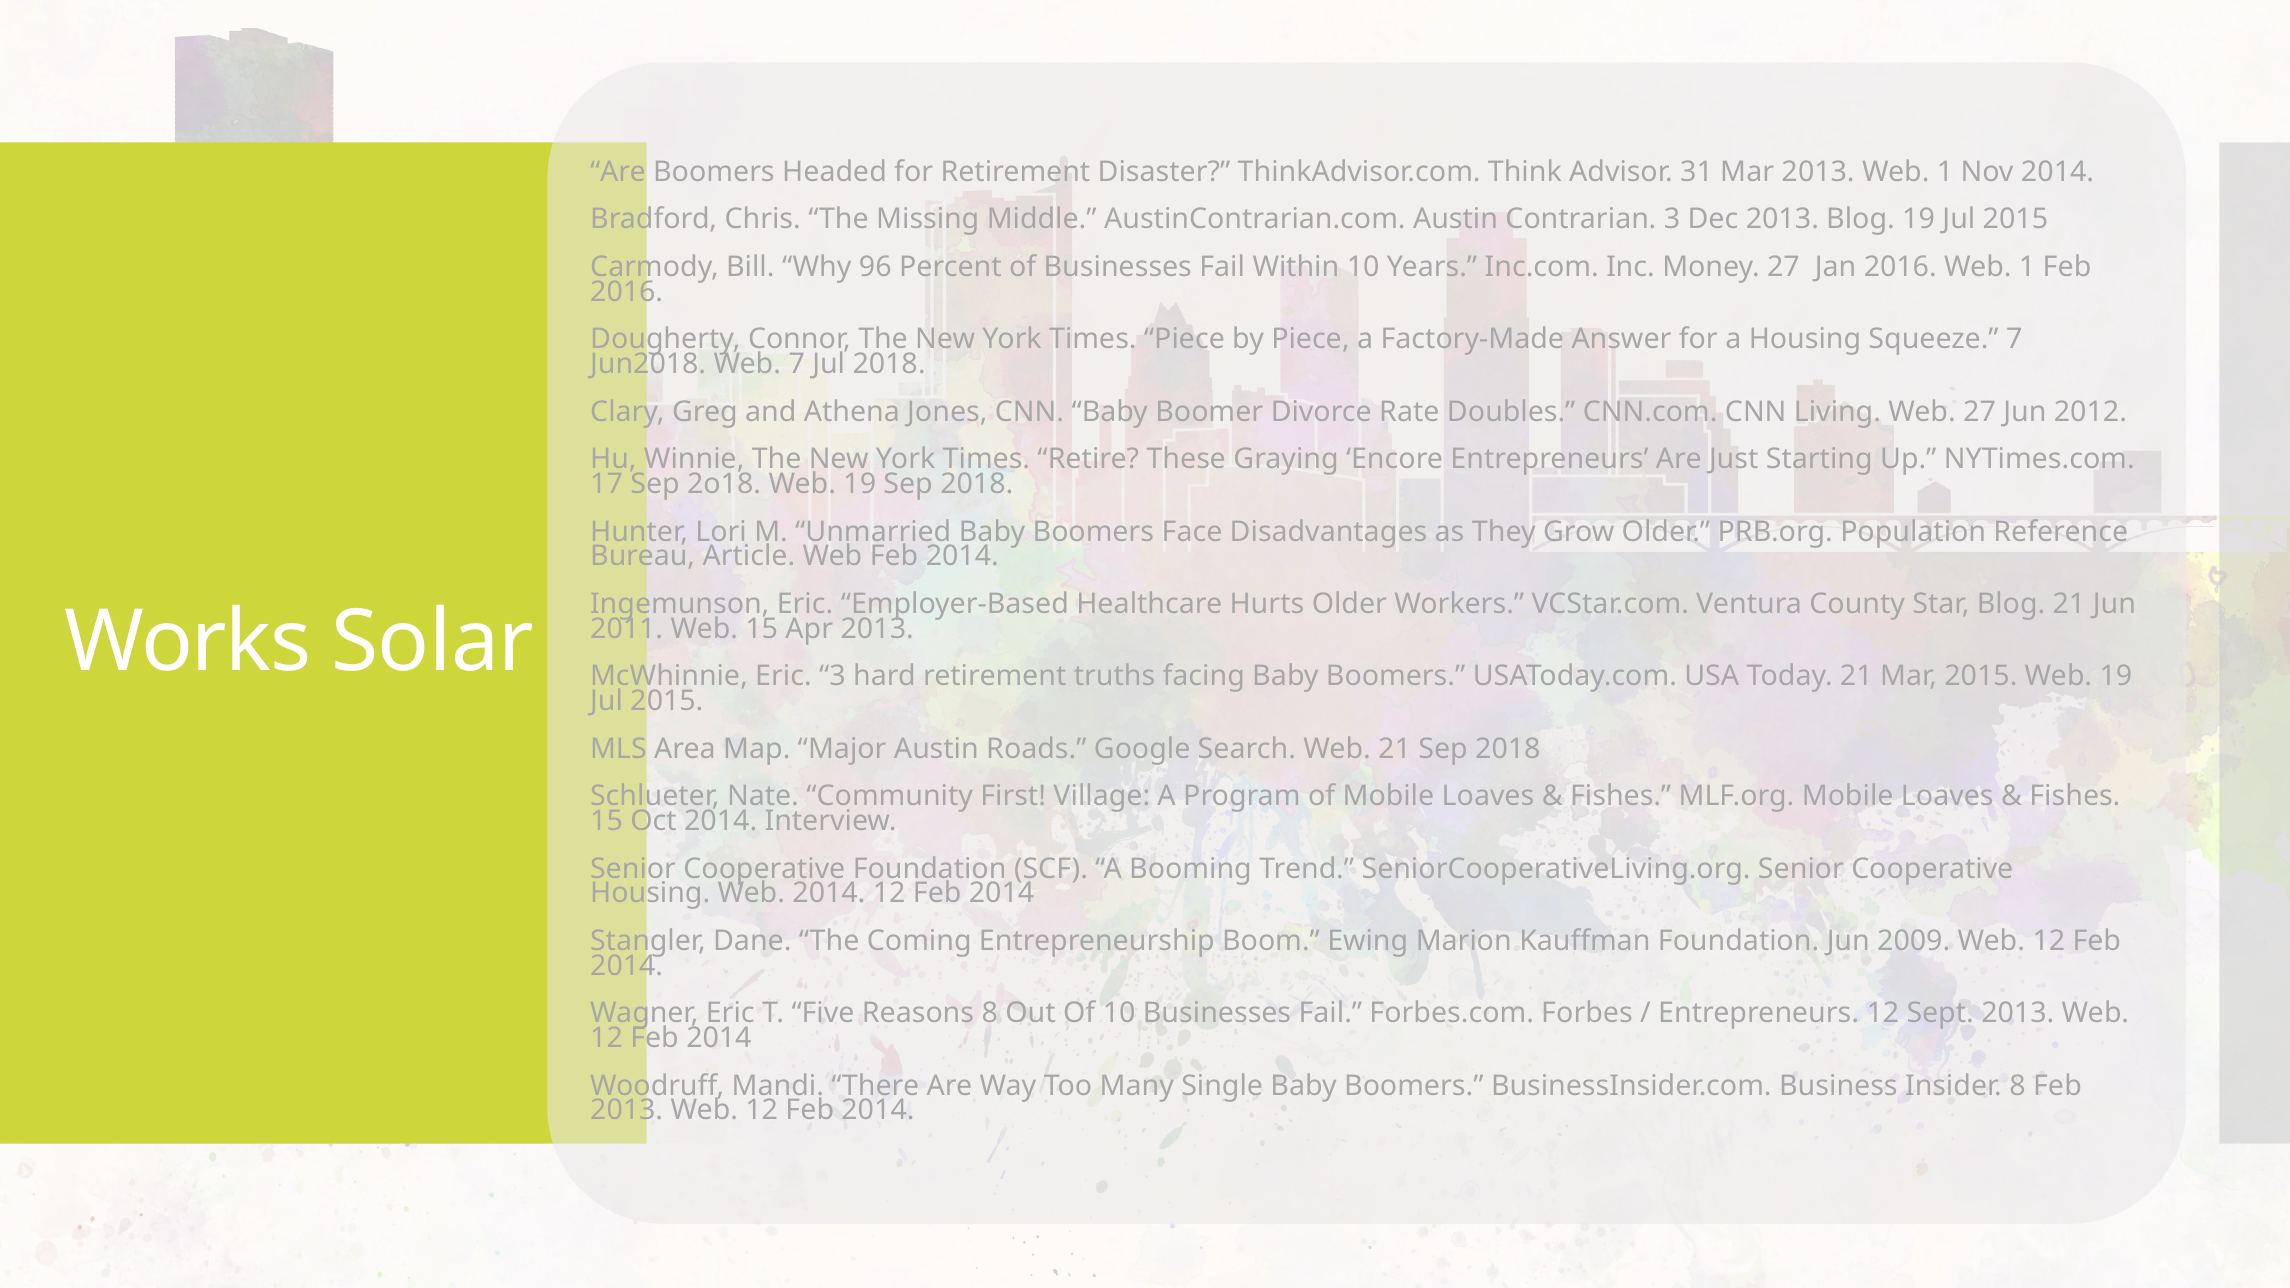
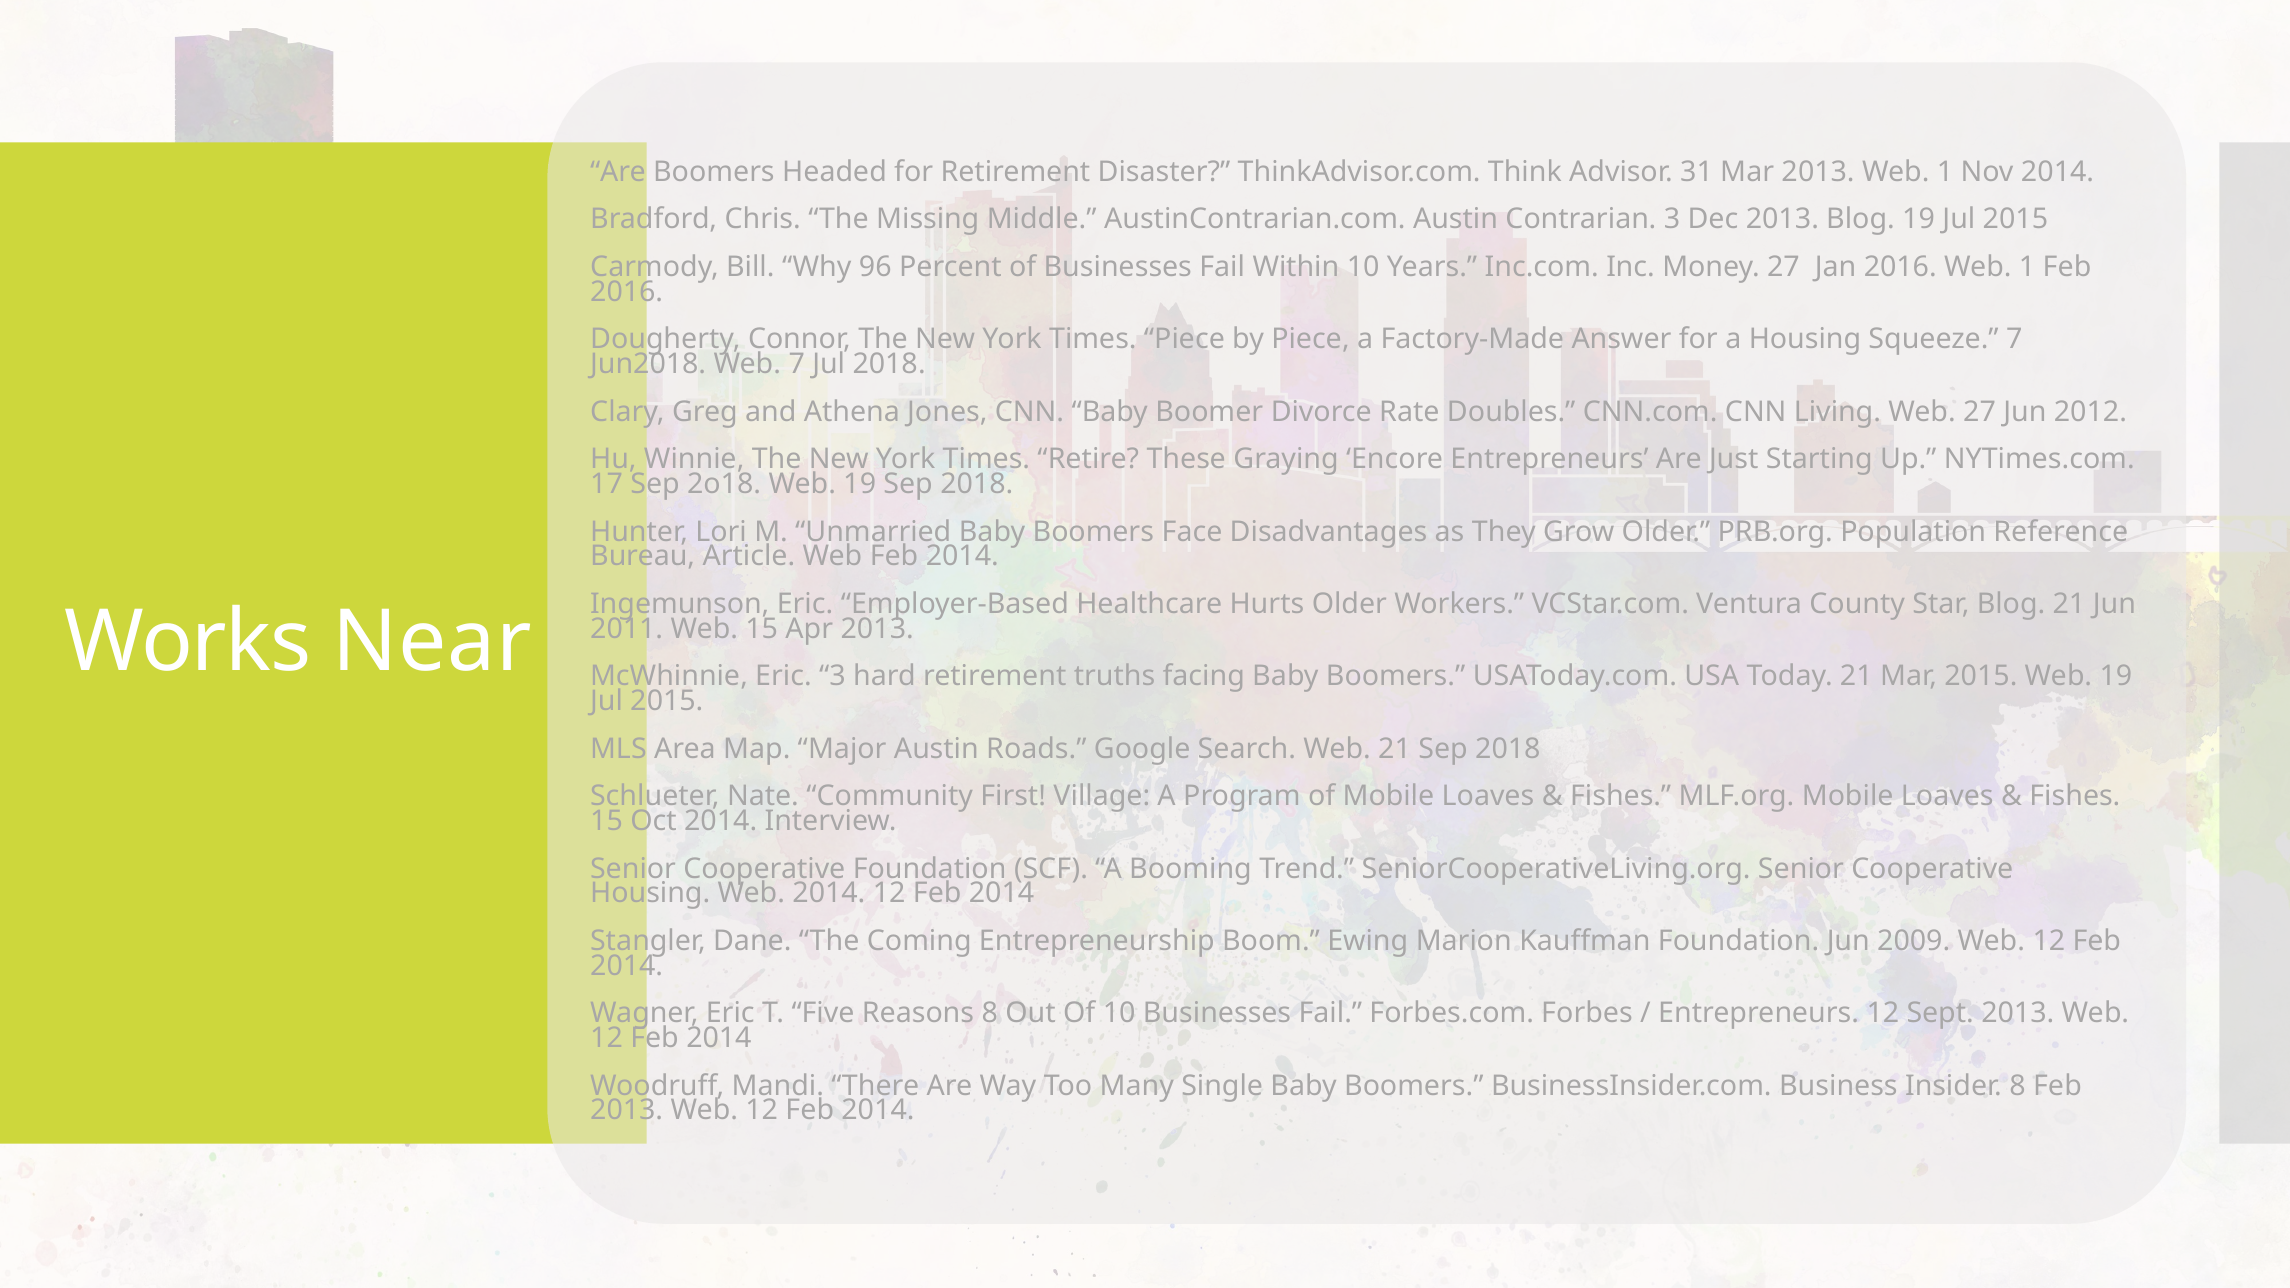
Solar: Solar -> Near (432, 643)
